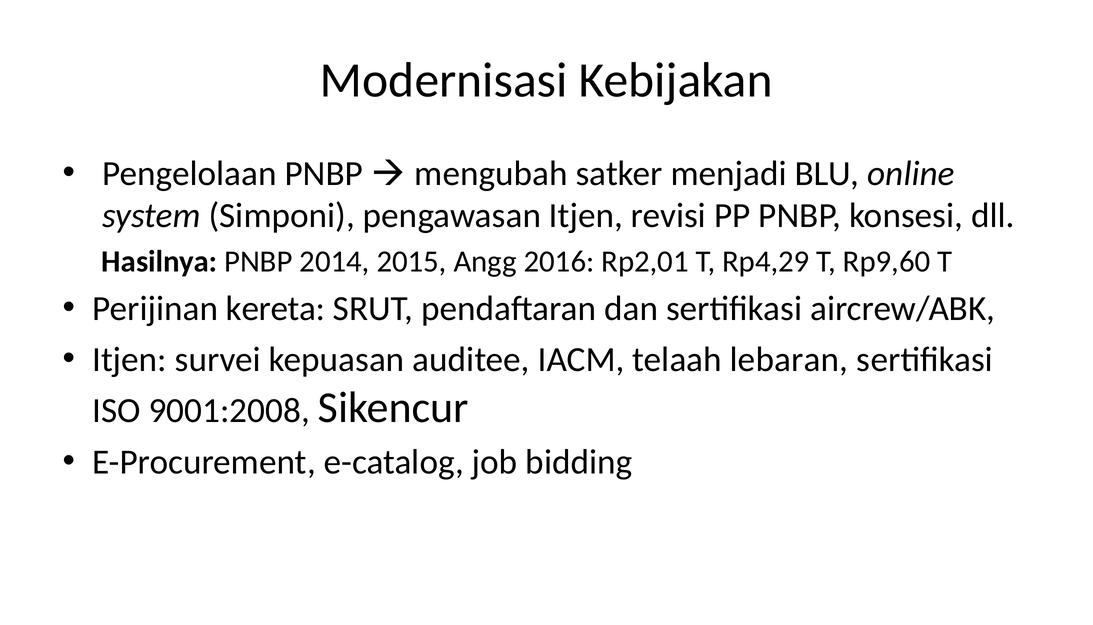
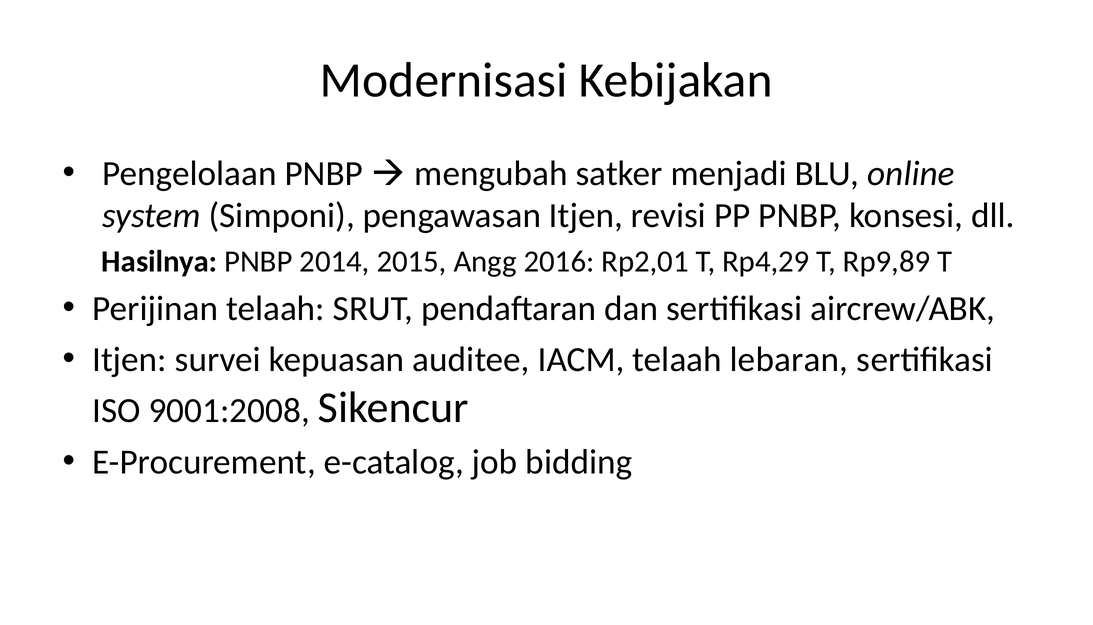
Rp9,60: Rp9,60 -> Rp9,89 (887, 261)
Perijinan kereta: kereta -> telaah (275, 308)
